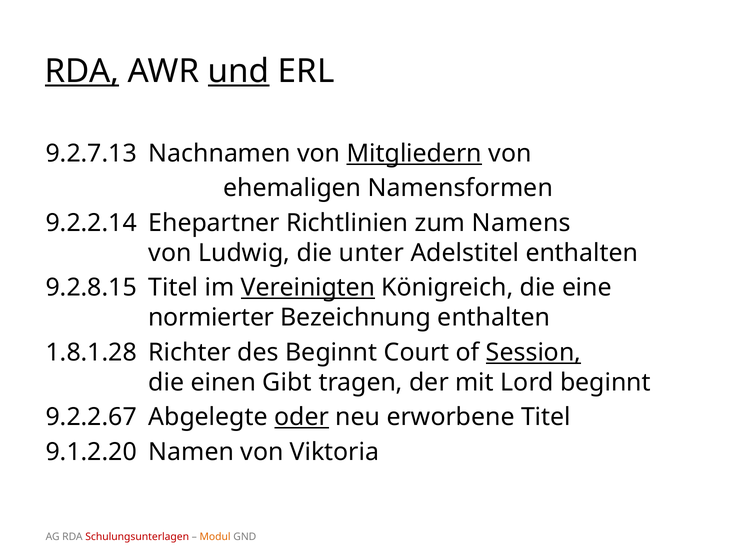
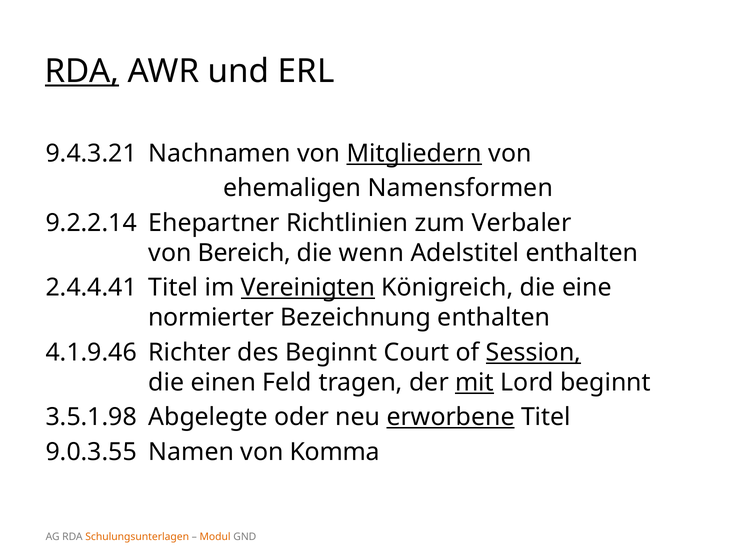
und underline: present -> none (239, 71)
9.2.7.13: 9.2.7.13 -> 9.4.3.21 (91, 153)
Namens: Namens -> Verbaler (521, 223)
Ludwig: Ludwig -> Bereich (244, 253)
unter: unter -> wenn (371, 253)
9.2.8.15: 9.2.8.15 -> 2.4.4.41 (91, 288)
1.8.1.28: 1.8.1.28 -> 4.1.9.46 (91, 353)
Gibt: Gibt -> Feld (287, 383)
mit underline: none -> present (475, 383)
9.2.2.67: 9.2.2.67 -> 3.5.1.98 (91, 417)
oder underline: present -> none (302, 417)
erworbene underline: none -> present (451, 417)
9.1.2.20: 9.1.2.20 -> 9.0.3.55 (91, 452)
Viktoria: Viktoria -> Komma (335, 452)
Schulungsunterlagen colour: red -> orange (137, 537)
